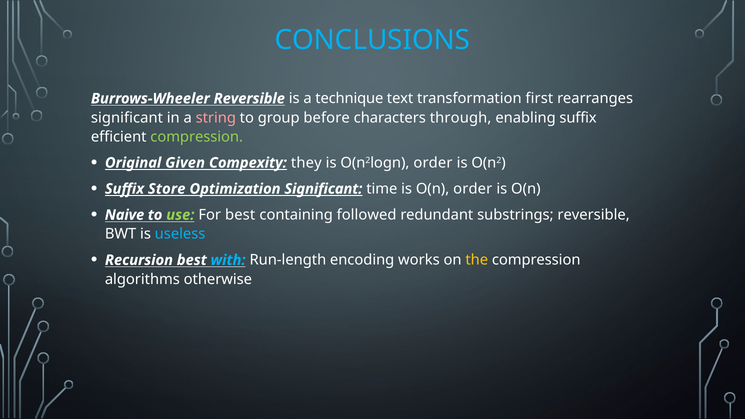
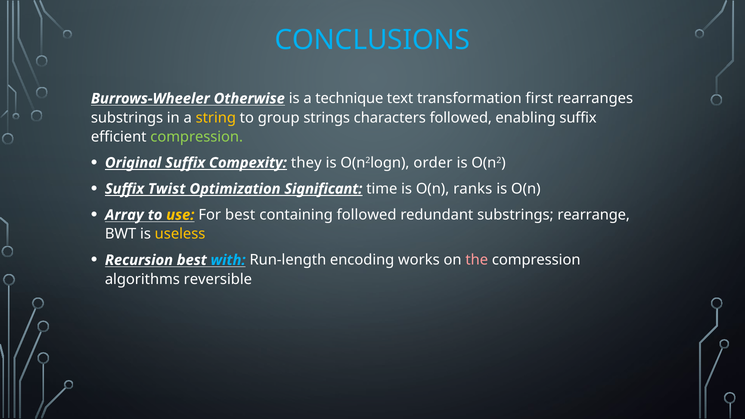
Burrows-Wheeler Reversible: Reversible -> Otherwise (249, 99)
significant: significant -> substrings (127, 118)
string colour: pink -> yellow (216, 118)
before: before -> strings (327, 118)
characters through: through -> followed (461, 118)
Original Given: Given -> Suffix (185, 163)
Store: Store -> Twist (167, 189)
O(n order: order -> ranks (473, 189)
Naive: Naive -> Array (124, 215)
use colour: light green -> yellow (180, 215)
substrings reversible: reversible -> rearrange (594, 215)
useless colour: light blue -> yellow (180, 234)
the colour: yellow -> pink (477, 260)
otherwise: otherwise -> reversible (218, 279)
